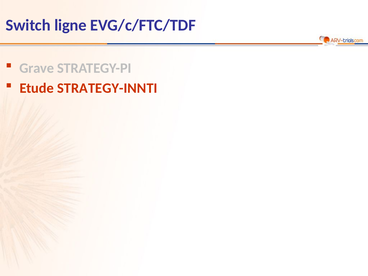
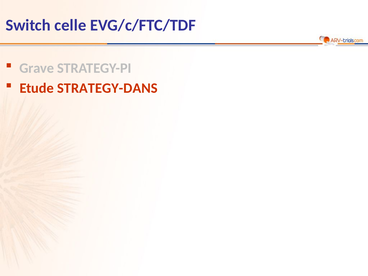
ligne: ligne -> celle (70, 25)
STRATEGY-INNTI: STRATEGY-INNTI -> STRATEGY-DANS (107, 88)
